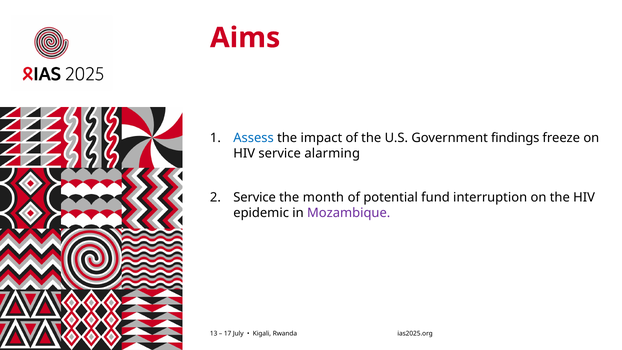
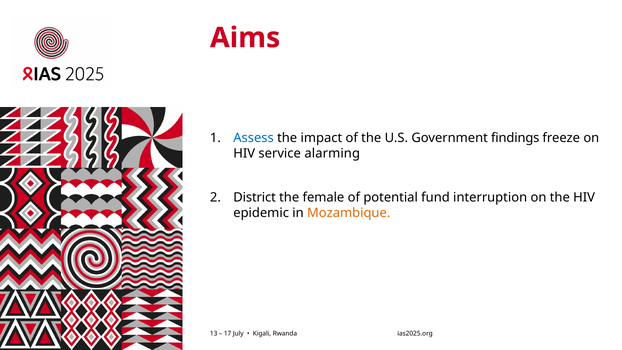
Service: Service -> District (255, 197)
month: month -> female (323, 197)
Mozambique colour: purple -> orange (349, 213)
